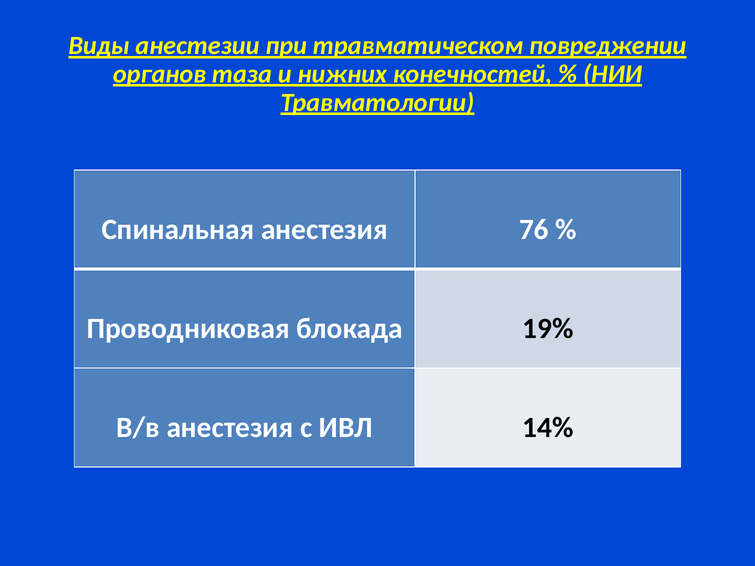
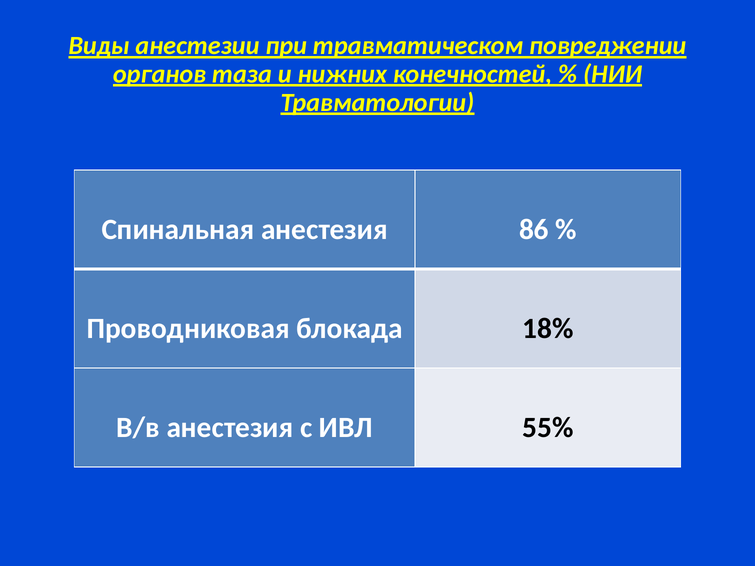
76: 76 -> 86 (534, 230)
19%: 19% -> 18% (548, 329)
14%: 14% -> 55% (548, 428)
